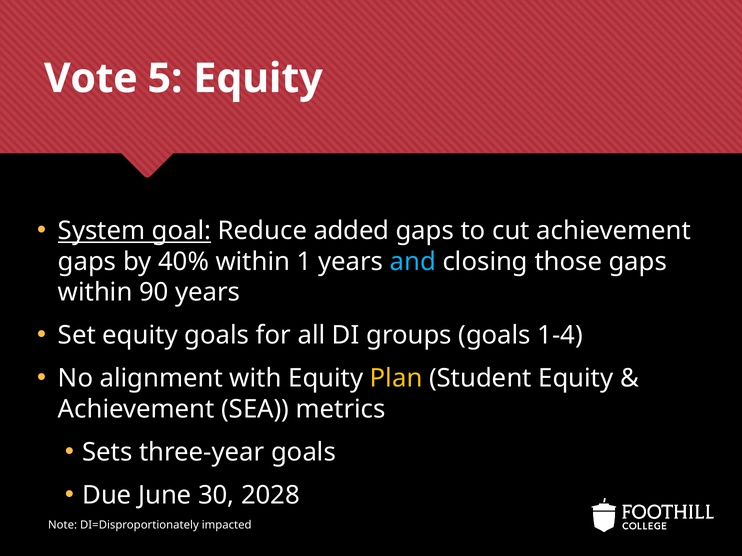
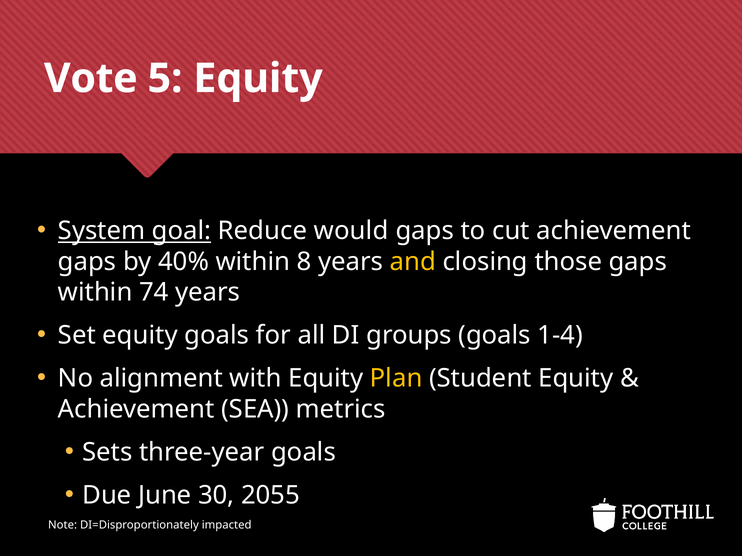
added: added -> would (351, 231)
1: 1 -> 8 (304, 262)
and colour: light blue -> yellow (413, 262)
90: 90 -> 74 (154, 293)
2028: 2028 -> 2055 (270, 496)
